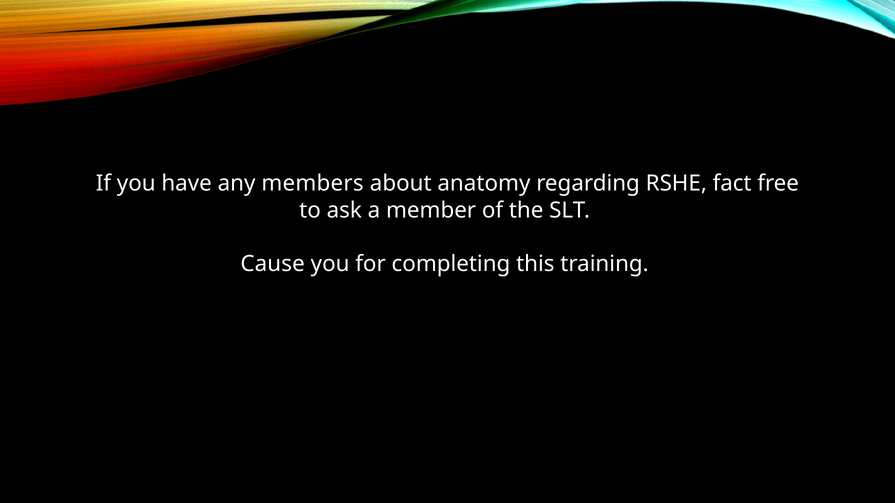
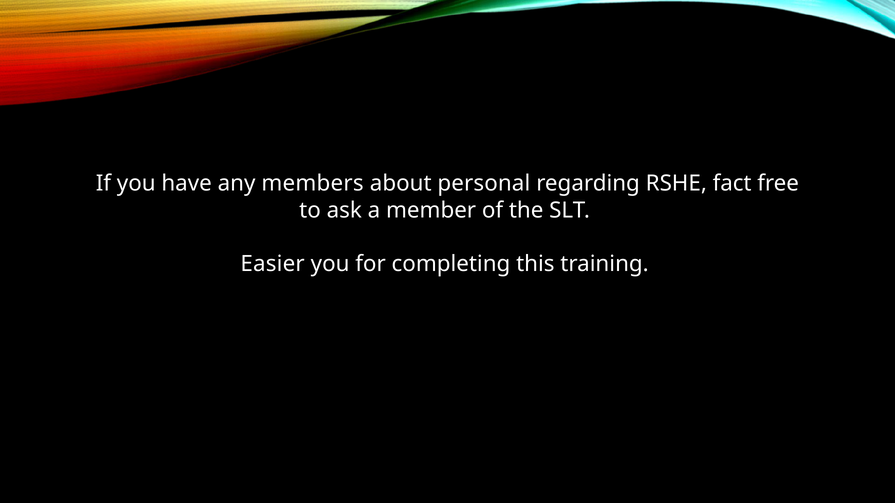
anatomy: anatomy -> personal (484, 184)
Cause: Cause -> Easier (273, 264)
